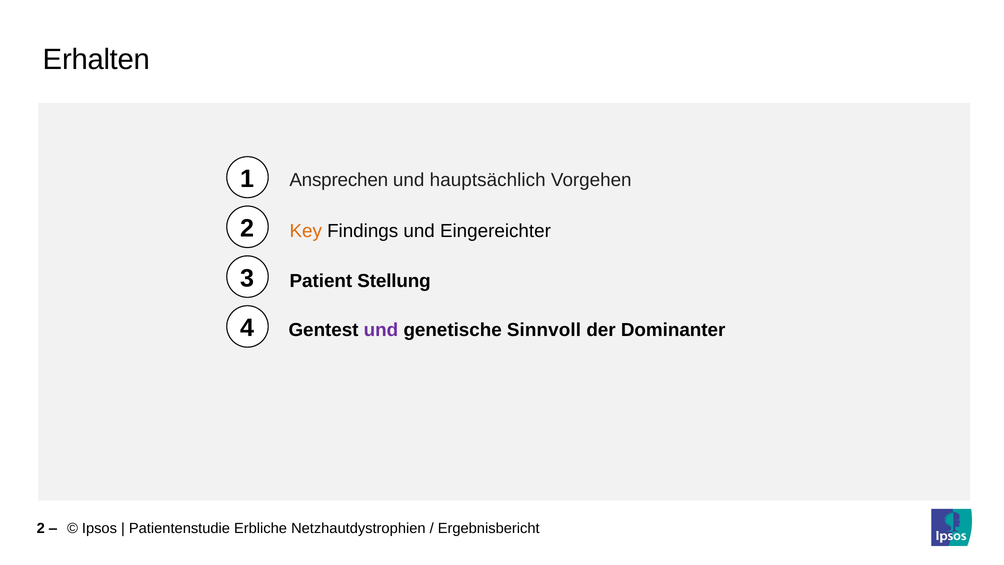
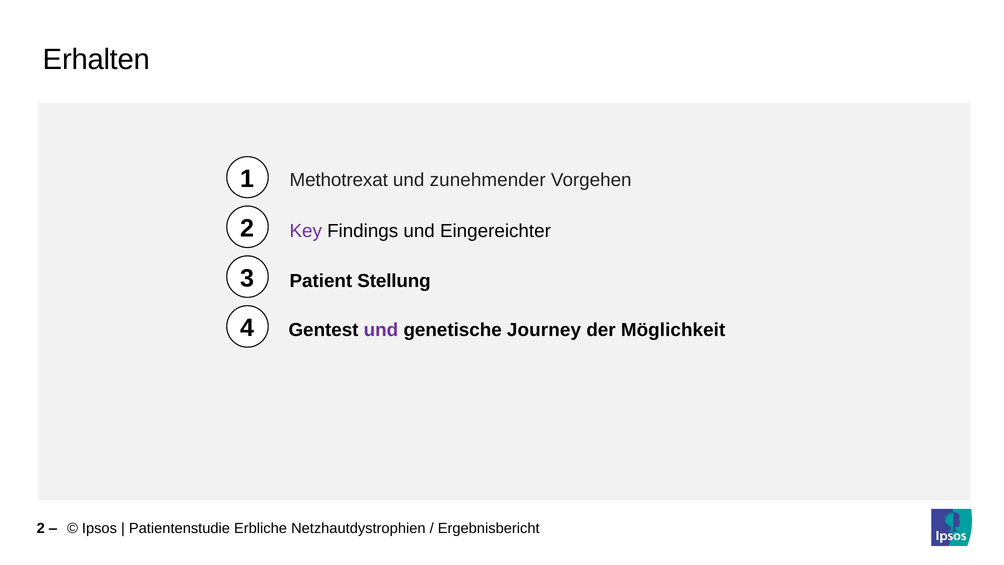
Ansprechen: Ansprechen -> Methotrexat (339, 180)
hauptsächlich: hauptsächlich -> zunehmender (488, 180)
Key colour: orange -> purple (306, 231)
Sinnvoll: Sinnvoll -> Journey (544, 330)
Dominanter: Dominanter -> Möglichkeit (673, 330)
